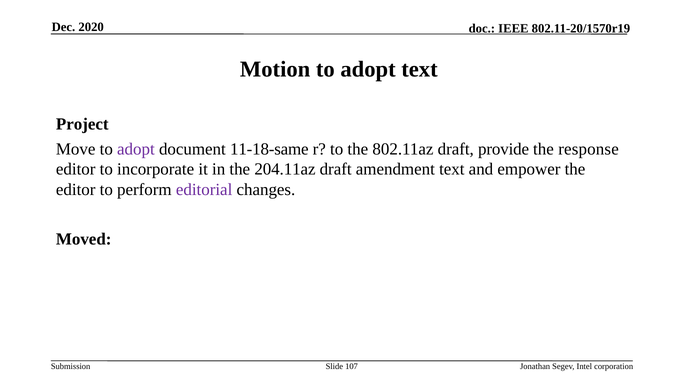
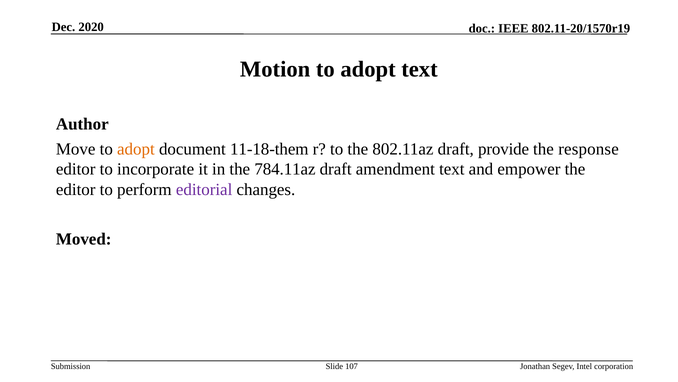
Project: Project -> Author (82, 124)
adopt colour: purple -> orange (136, 149)
11-18-same: 11-18-same -> 11-18-them (269, 149)
204.11az: 204.11az -> 784.11az (285, 169)
